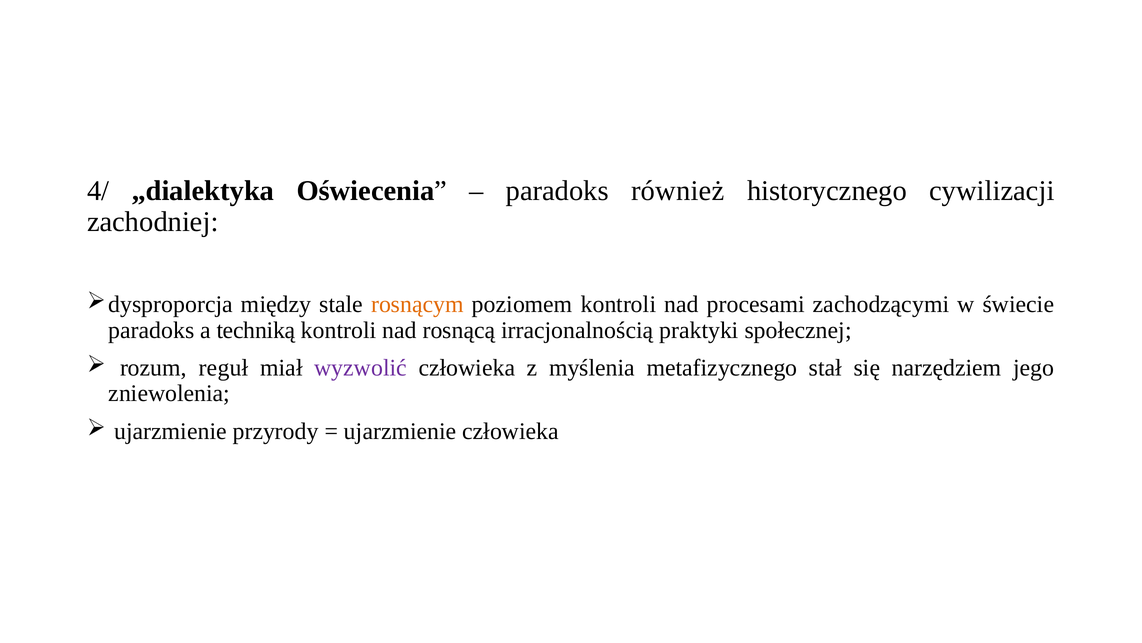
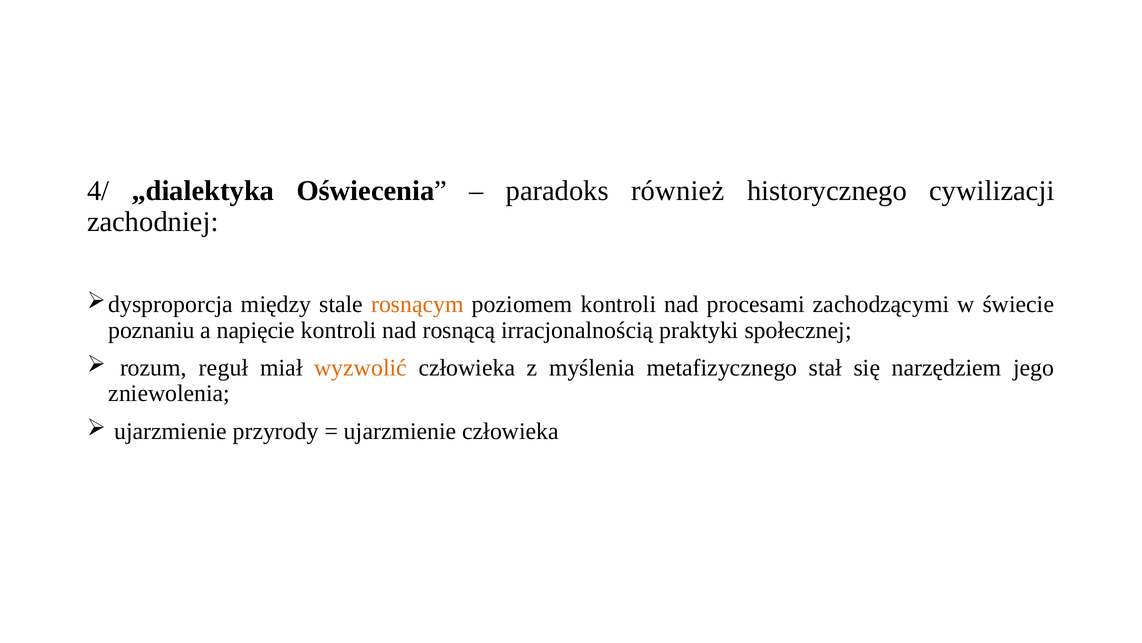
paradoks: paradoks -> poznaniu (152, 330)
techniką: techniką -> napięcie (256, 330)
wyzwolić colour: purple -> orange (361, 368)
